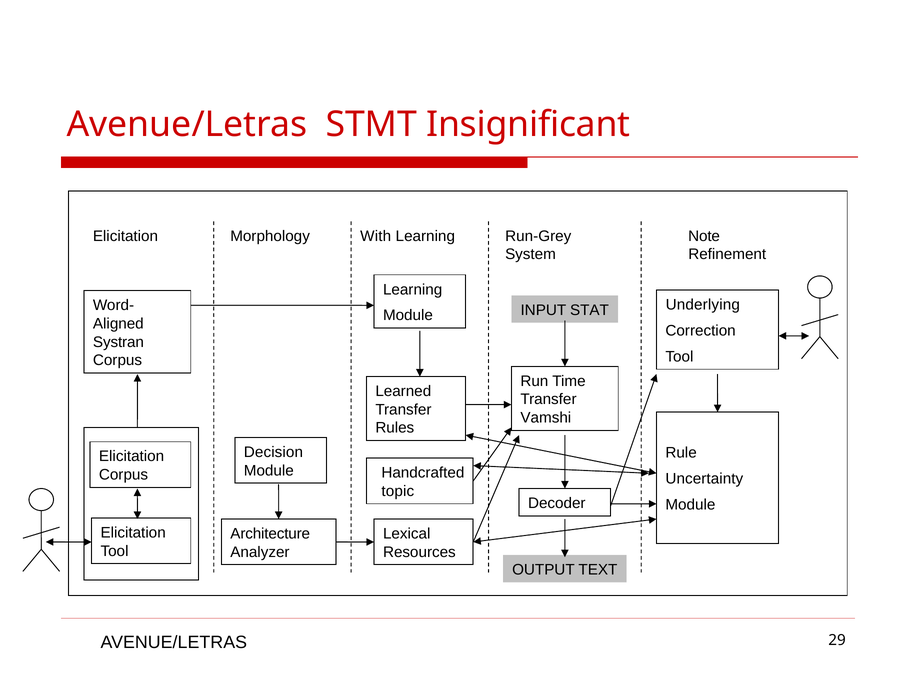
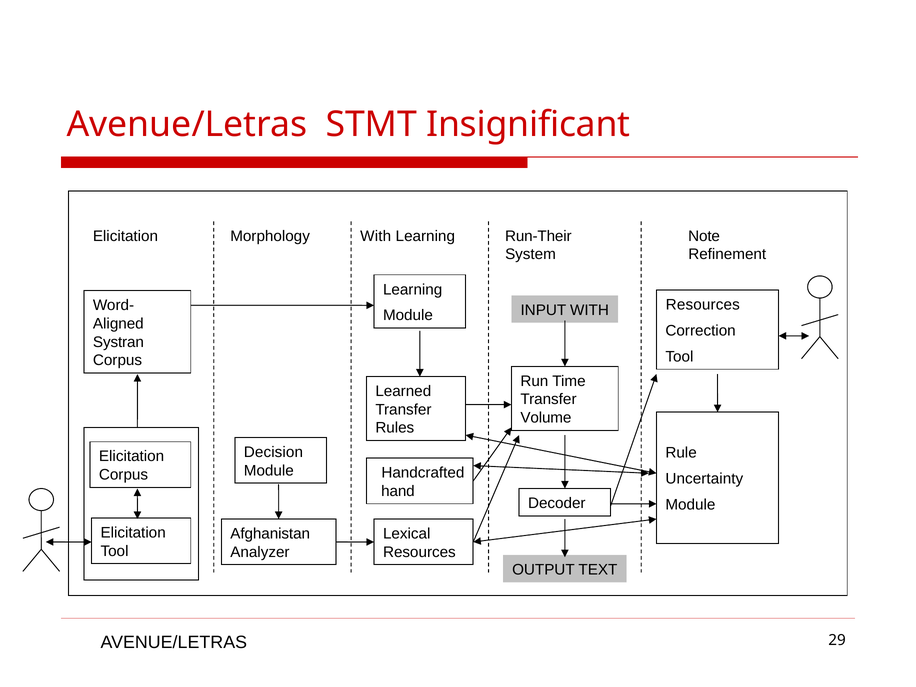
Run-Grey: Run-Grey -> Run-Their (538, 236)
Underlying: Underlying -> Resources (703, 305)
INPUT STAT: STAT -> WITH (589, 310)
Vamshi: Vamshi -> Volume (546, 418)
topic: topic -> hand (398, 491)
Architecture: Architecture -> Afghanistan (270, 534)
